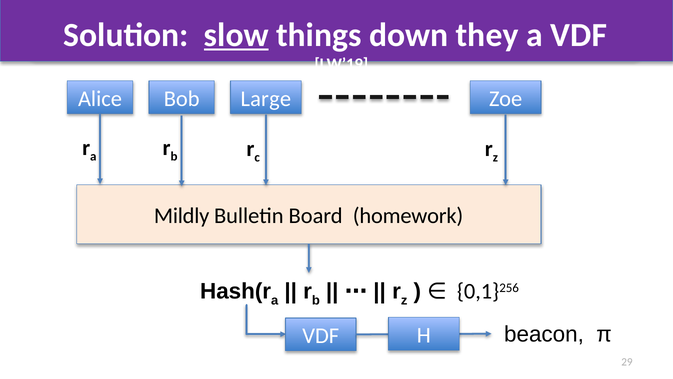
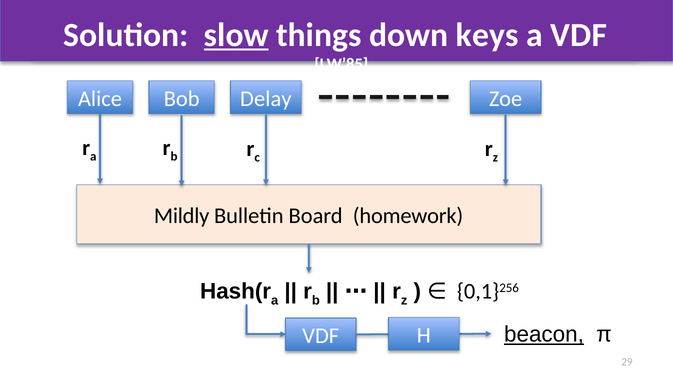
they: they -> keys (487, 35)
LW’19: LW’19 -> LW’85 (341, 64)
Large: Large -> Delay (266, 99)
beacon underline: none -> present (544, 334)
